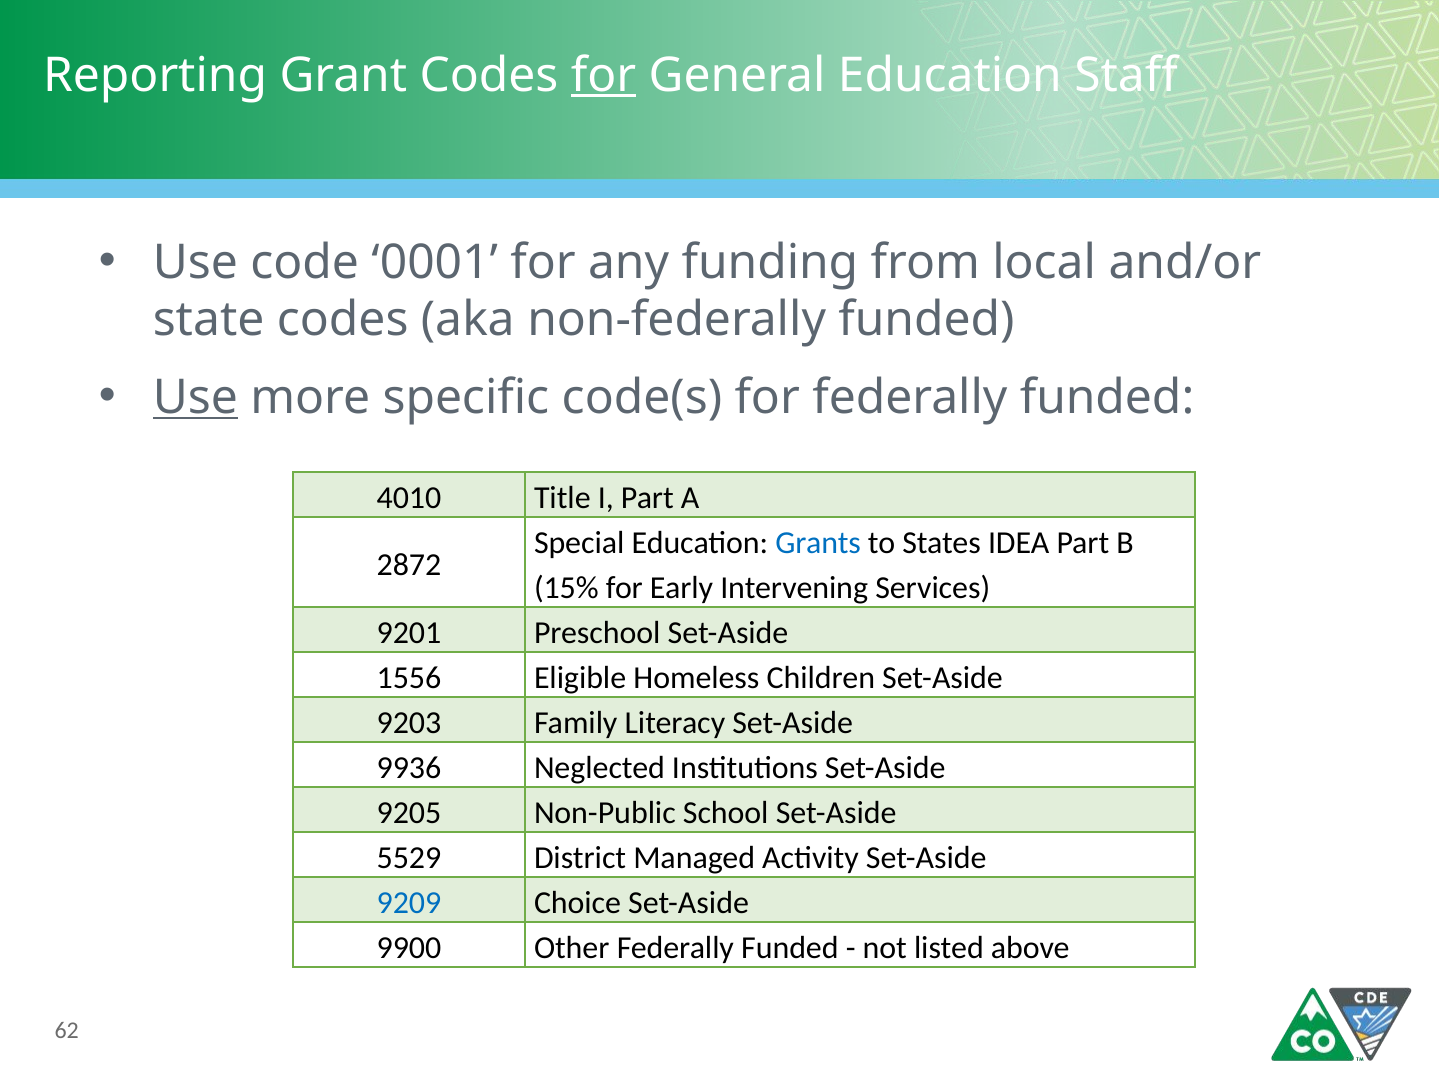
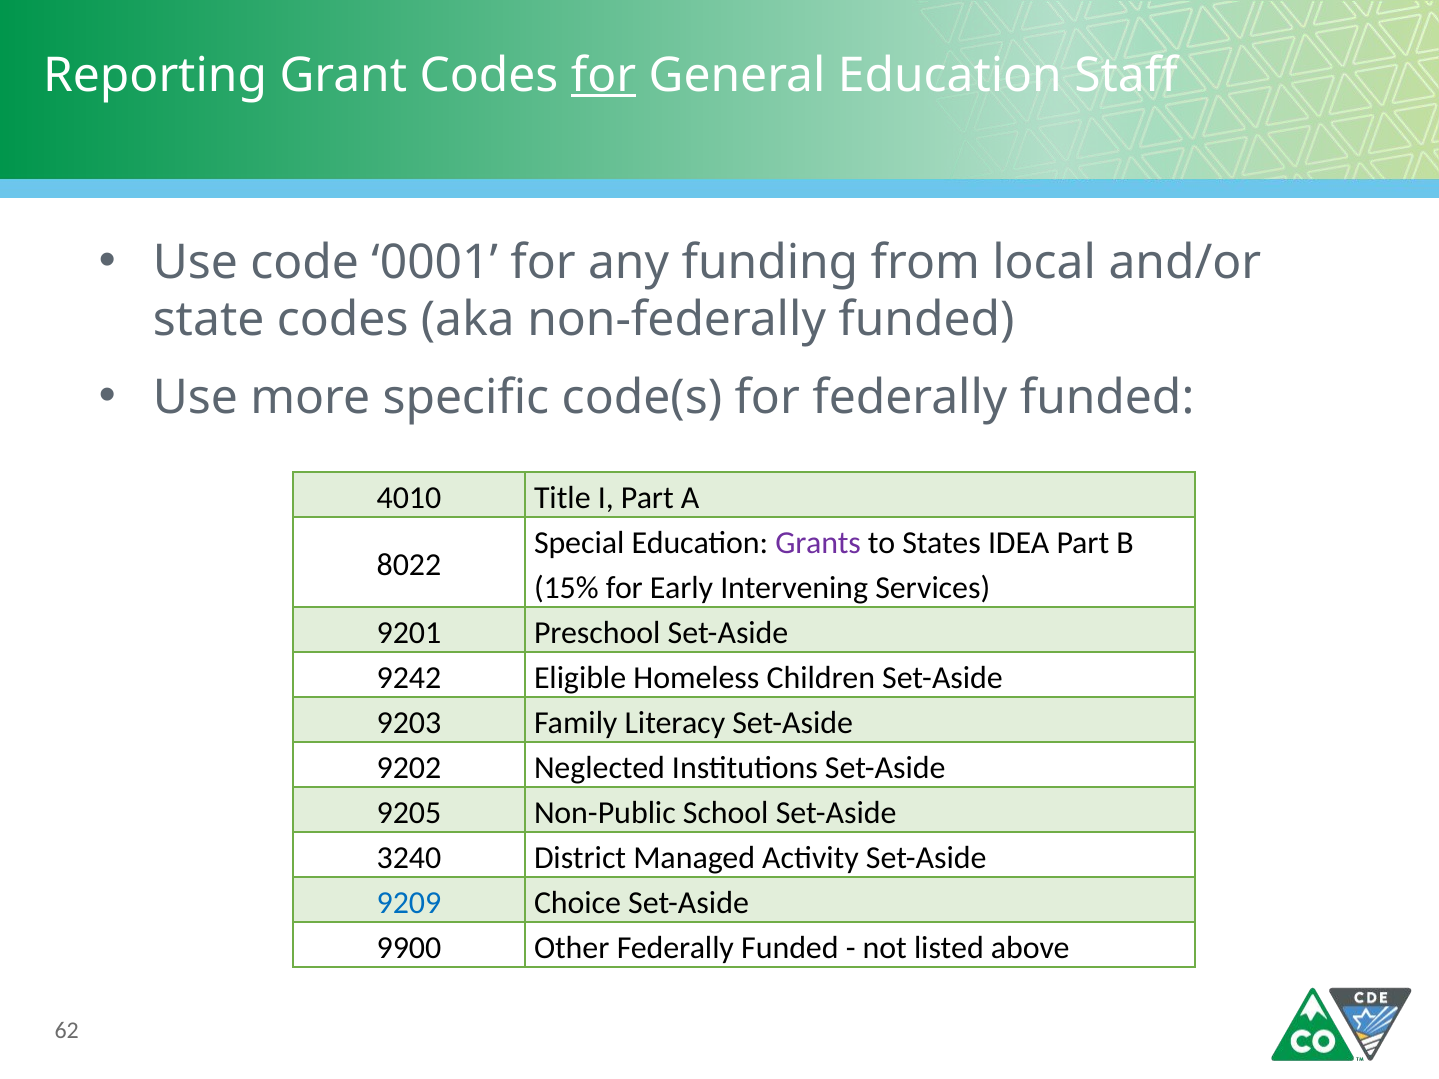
Use underline: present -> none (195, 398)
Grants colour: blue -> purple (818, 543)
2872: 2872 -> 8022 (409, 566)
1556: 1556 -> 9242 (409, 678)
9936: 9936 -> 9202 (409, 768)
5529: 5529 -> 3240 (409, 858)
